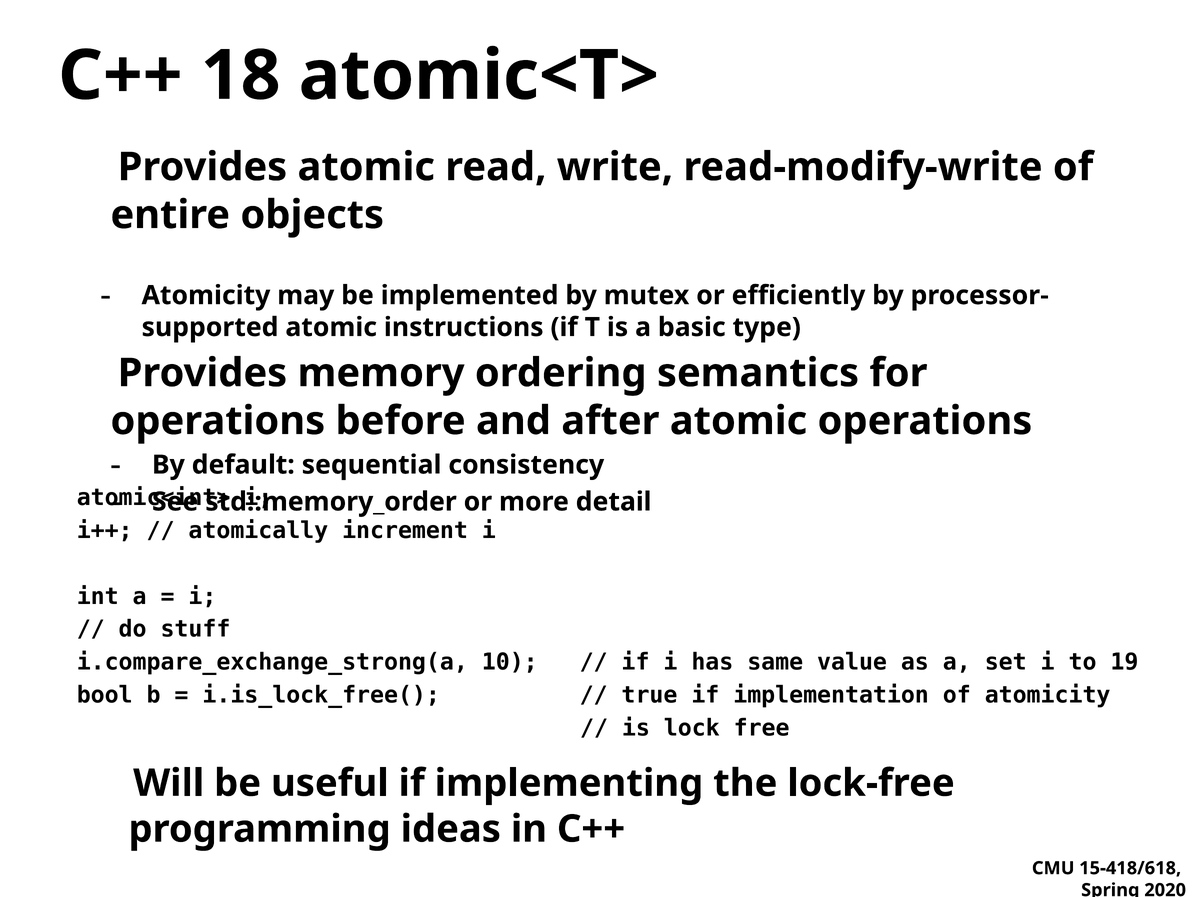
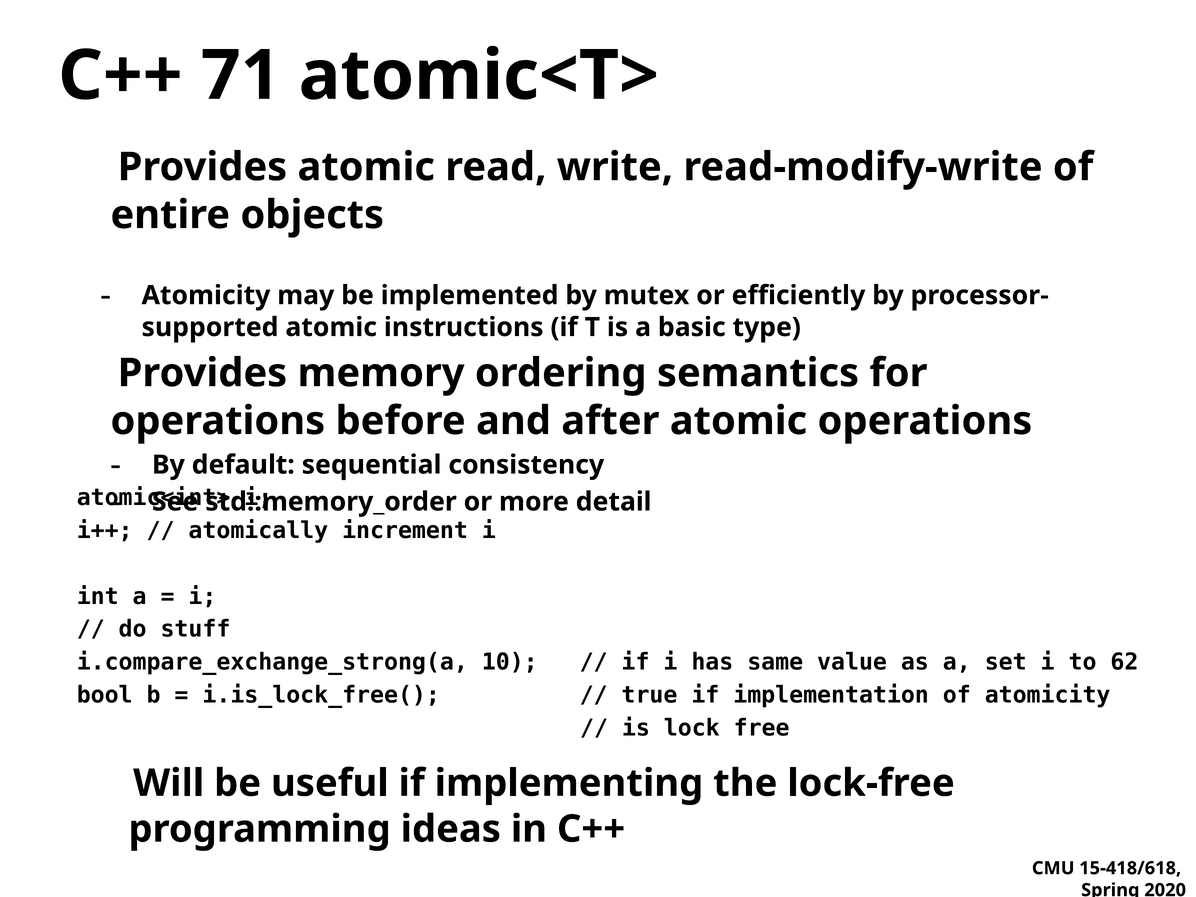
18: 18 -> 71 (241, 76)
19: 19 -> 62 (1124, 662)
